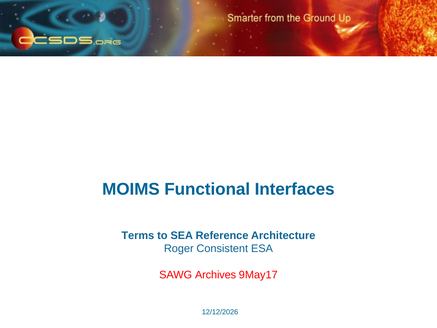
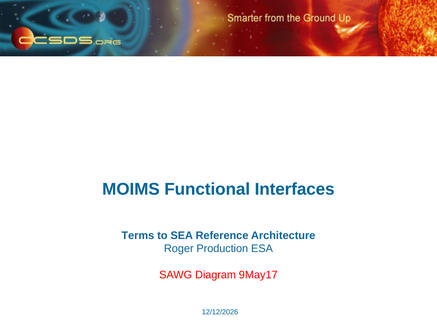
Consistent: Consistent -> Production (222, 248)
Archives: Archives -> Diagram (216, 275)
